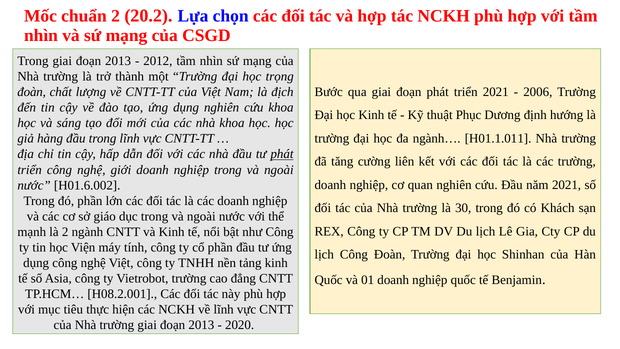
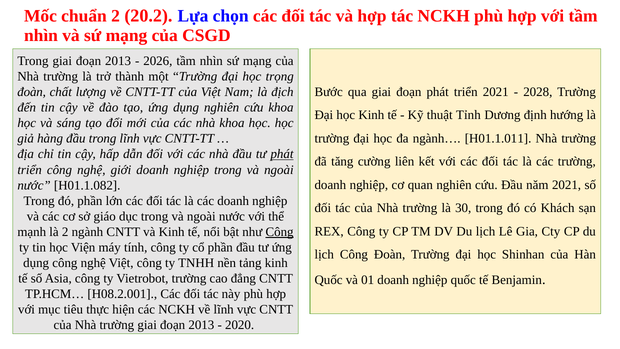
2012: 2012 -> 2026 (158, 61)
2006: 2006 -> 2028 (538, 92)
Phục: Phục -> Tỉnh (468, 115)
H01.6.002: H01.6.002 -> H01.1.082 (87, 185)
Công underline: none -> present (280, 232)
